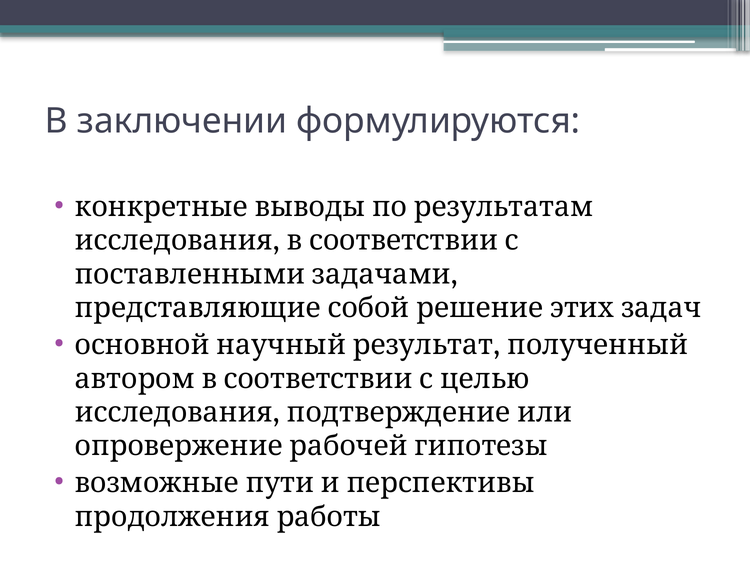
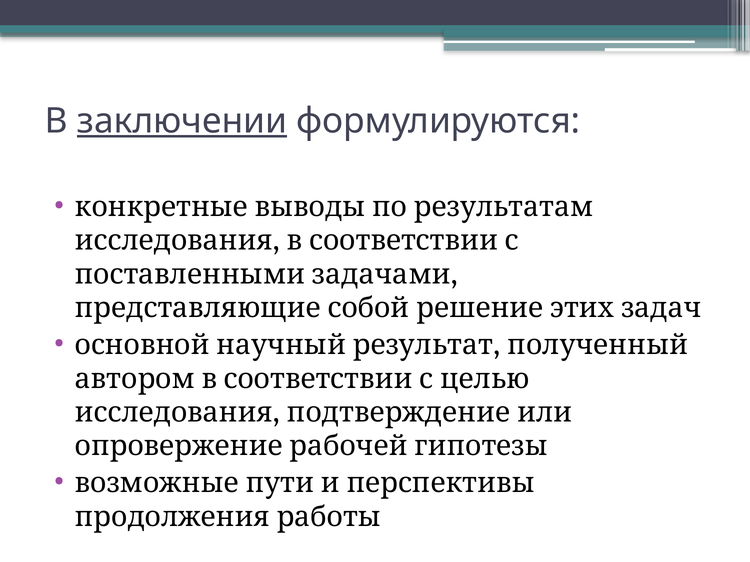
заключении underline: none -> present (182, 121)
